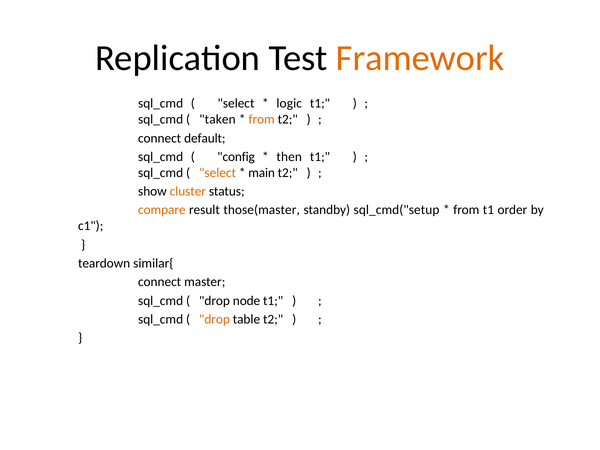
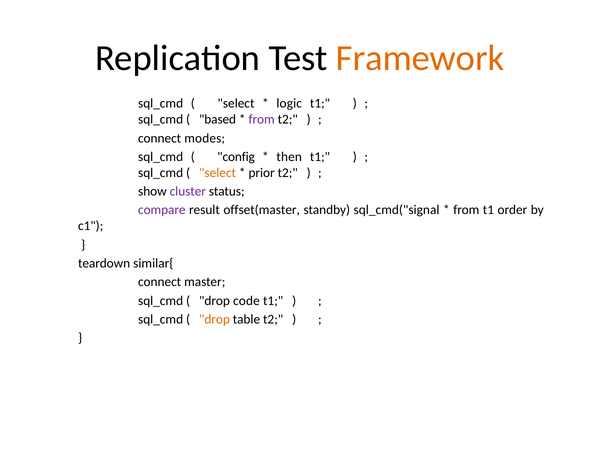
taken: taken -> based (218, 119)
from colour: orange -> purple (262, 119)
default: default -> modes (205, 138)
main: main -> prior (262, 173)
cluster colour: orange -> purple (188, 191)
compare colour: orange -> purple (162, 210)
those(master: those(master -> offset(master (262, 210)
sql_cmd("setup: sql_cmd("setup -> sql_cmd("signal (397, 210)
node: node -> code (246, 301)
